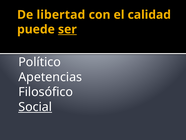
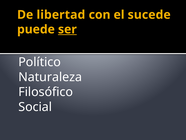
calidad: calidad -> sucede (149, 15)
Apetencias: Apetencias -> Naturaleza (50, 77)
Social underline: present -> none (35, 107)
